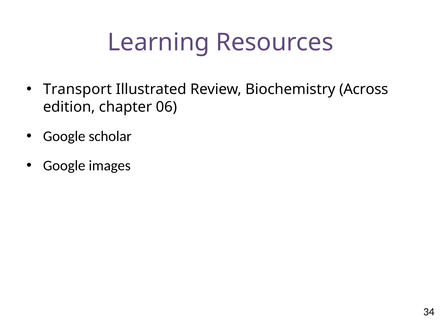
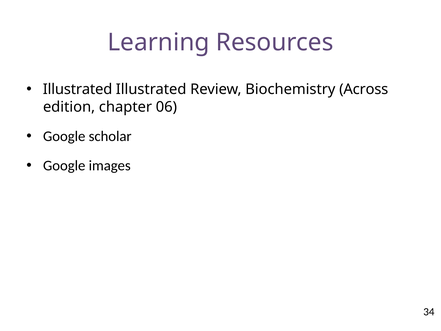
Transport: Transport -> Illustrated (78, 89)
